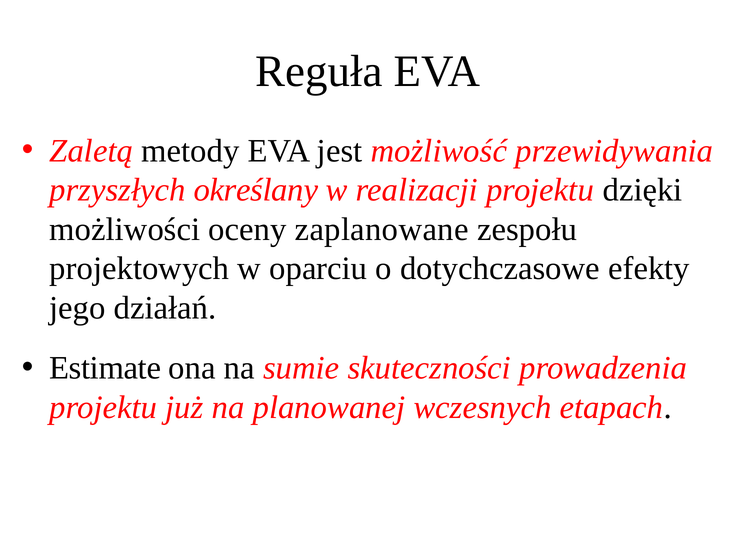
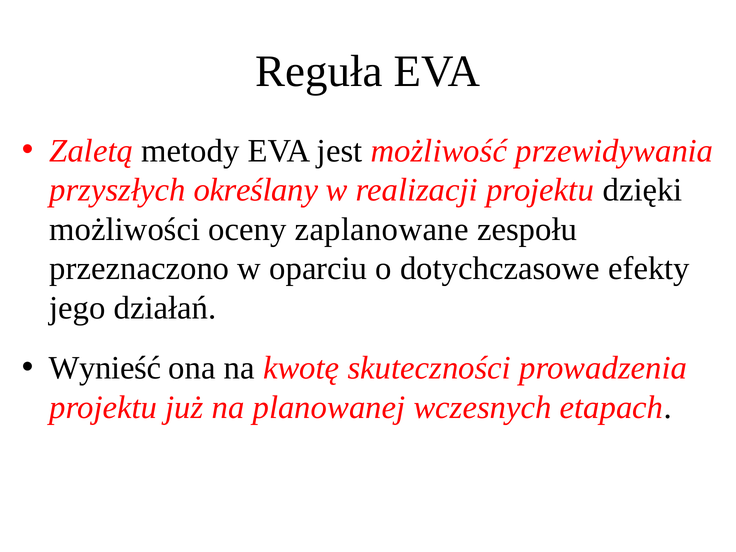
projektowych: projektowych -> przeznaczono (139, 269)
Estimate: Estimate -> Wynieść (105, 368)
sumie: sumie -> kwotę (301, 368)
